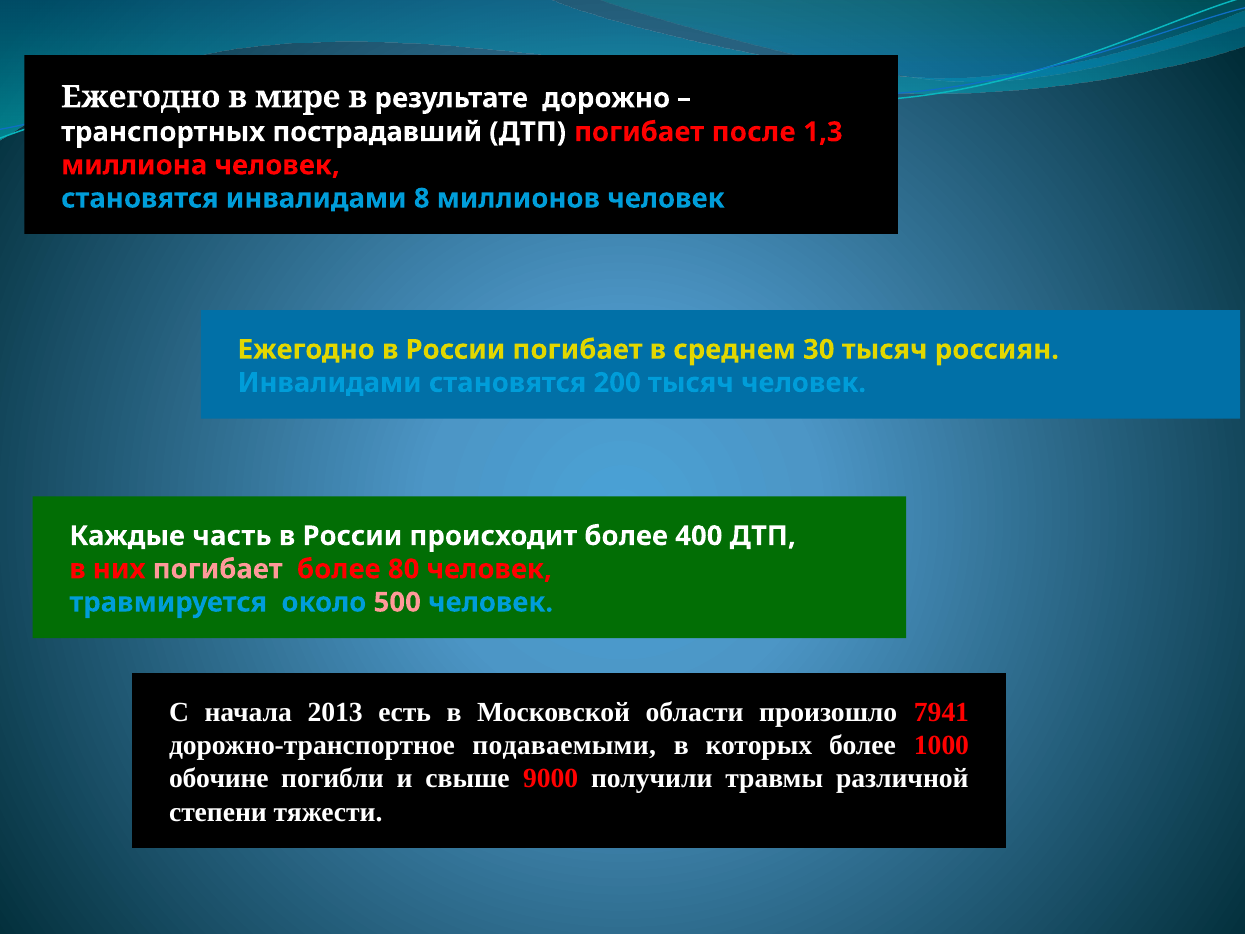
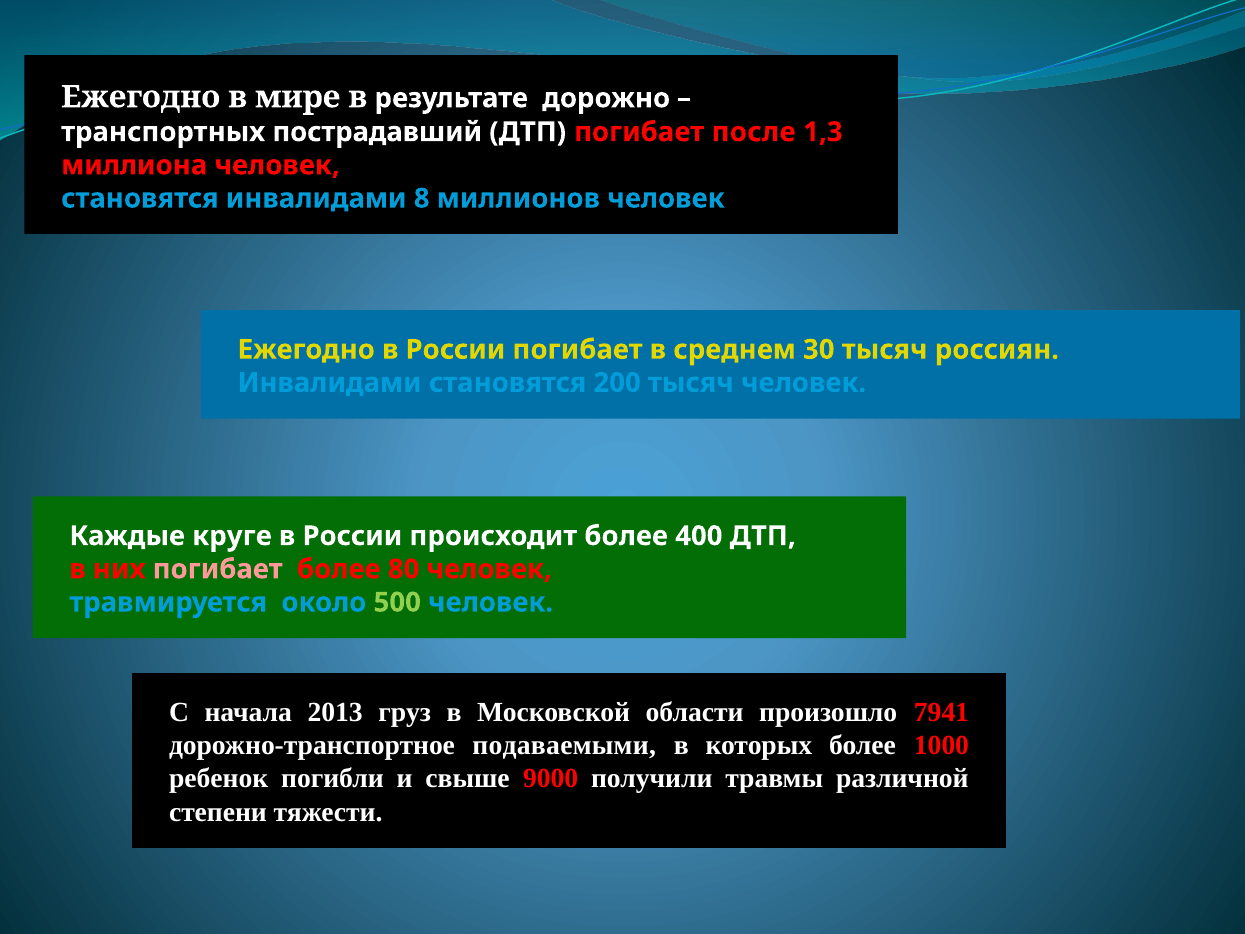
часть: часть -> круге (232, 536)
500 colour: pink -> light green (397, 602)
есть: есть -> груз (405, 712)
обочине: обочине -> ребенок (219, 779)
